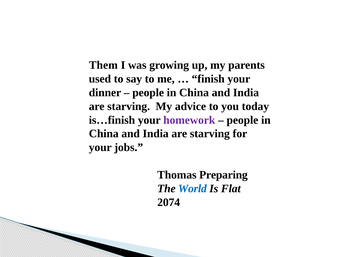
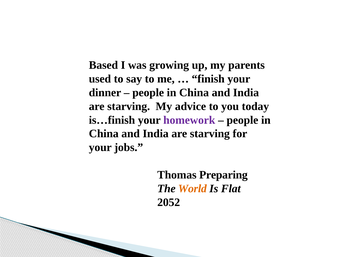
Them: Them -> Based (103, 65)
World colour: blue -> orange (192, 188)
2074: 2074 -> 2052 (169, 202)
